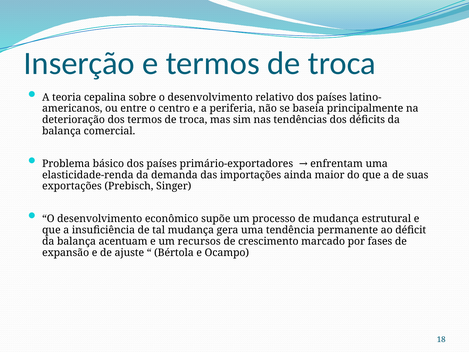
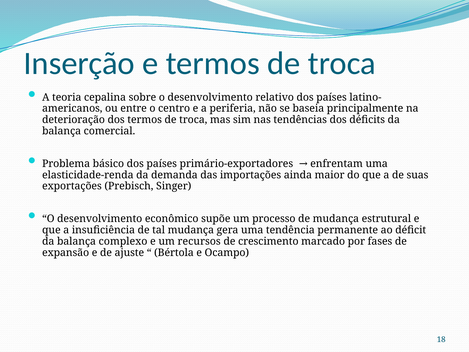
acentuam: acentuam -> complexo (123, 241)
